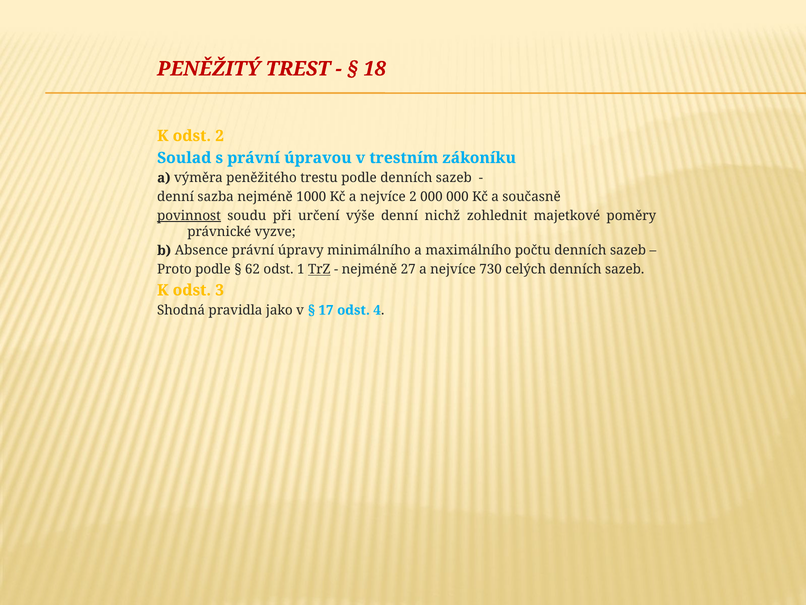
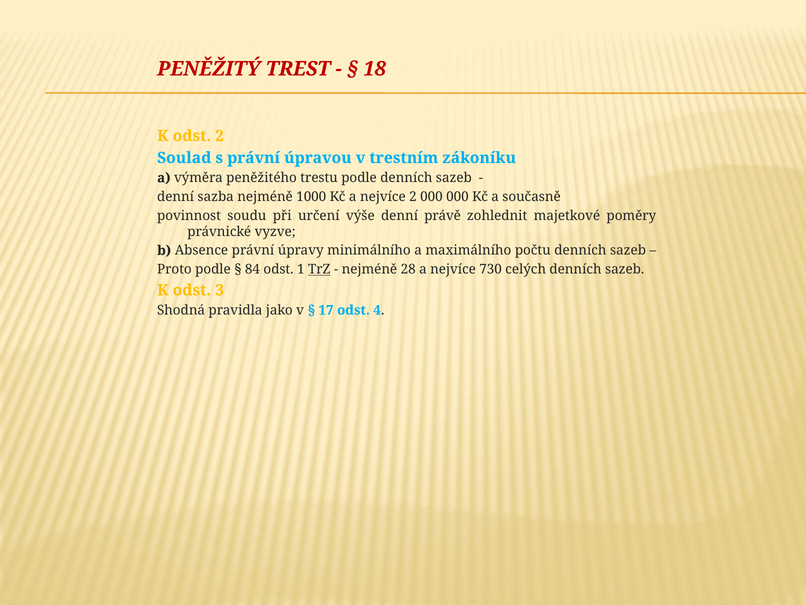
povinnost underline: present -> none (189, 215)
nichž: nichž -> právě (443, 215)
62: 62 -> 84 (252, 269)
27: 27 -> 28 (408, 269)
